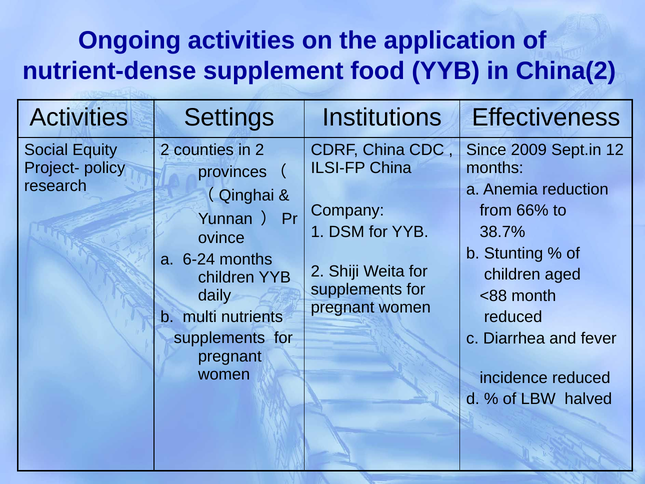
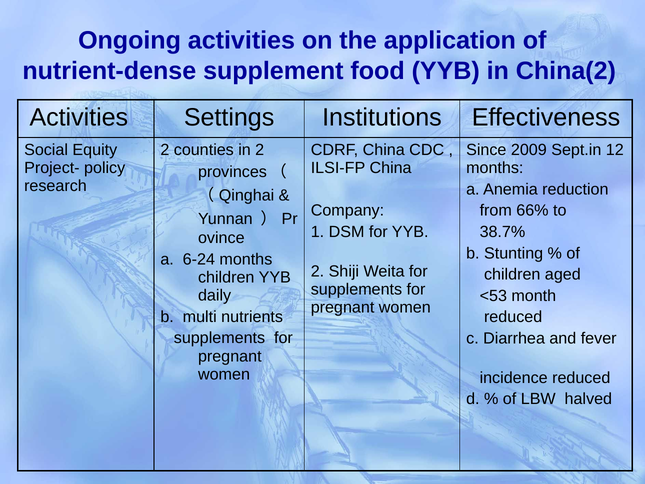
<88: <88 -> <53 (493, 296)
